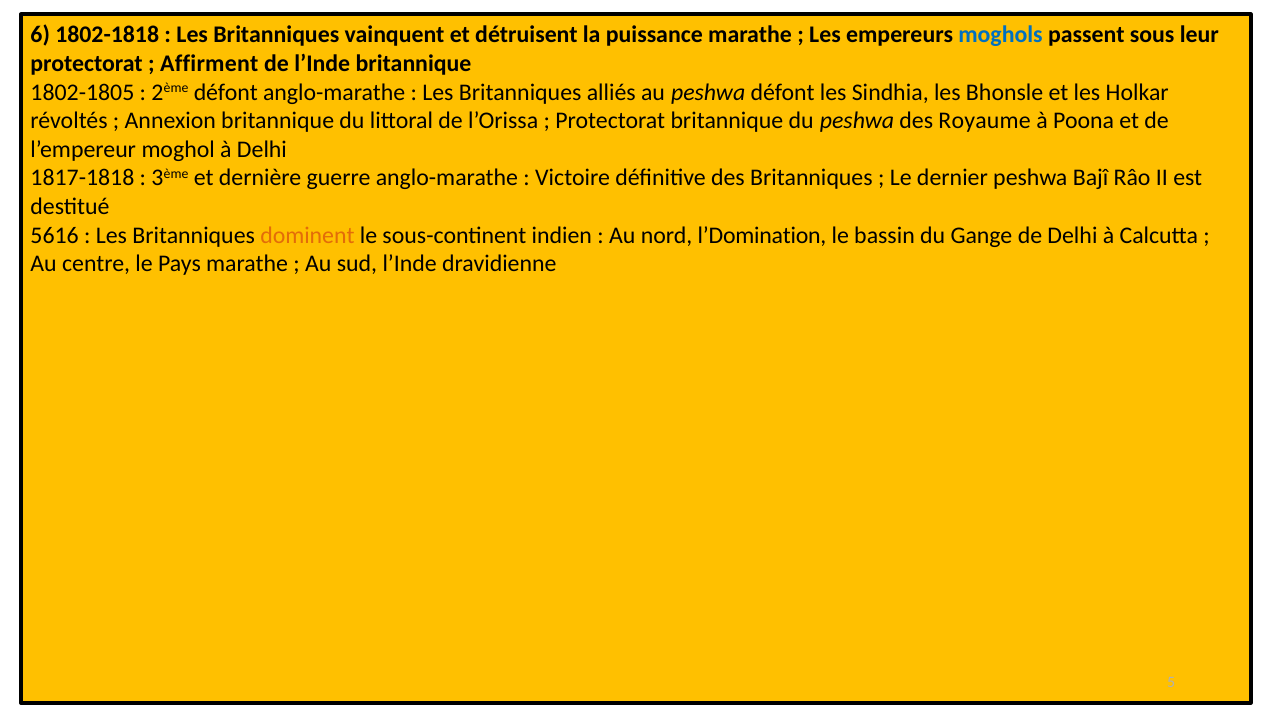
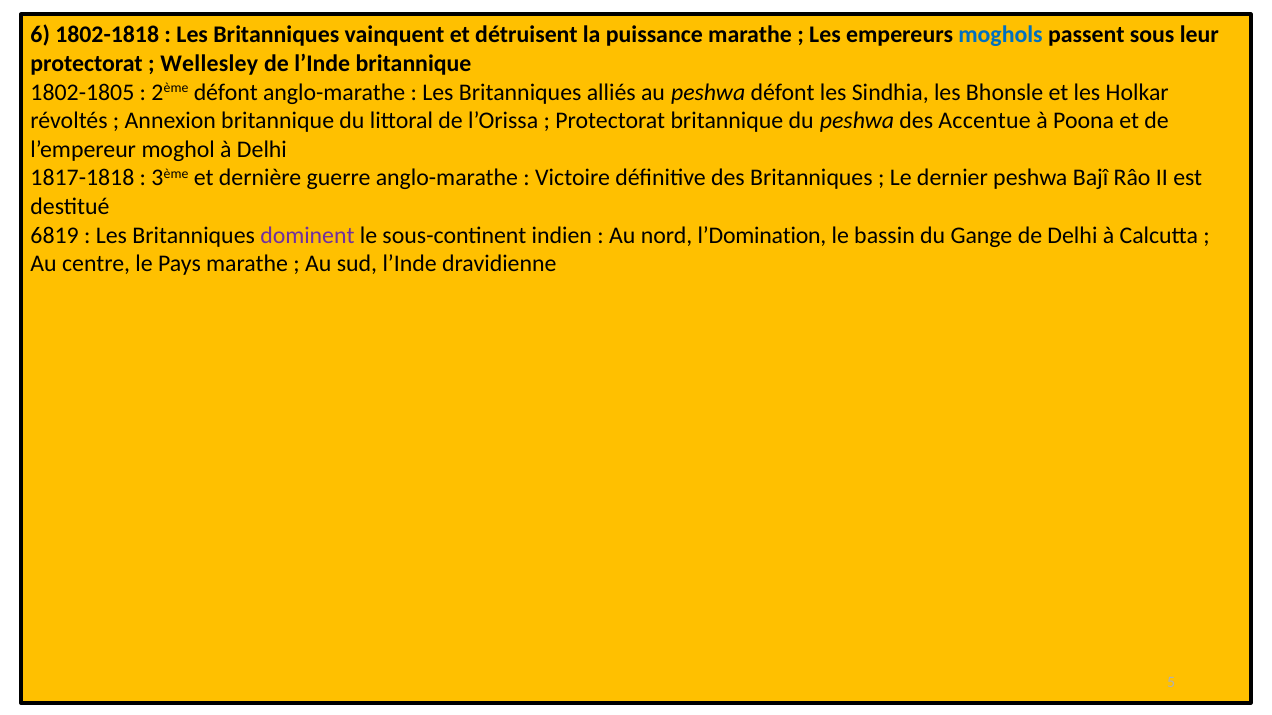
Affirment: Affirment -> Wellesley (209, 64)
Royaume: Royaume -> Accentue (985, 121)
5616: 5616 -> 6819 (55, 235)
dominent colour: orange -> purple (307, 235)
